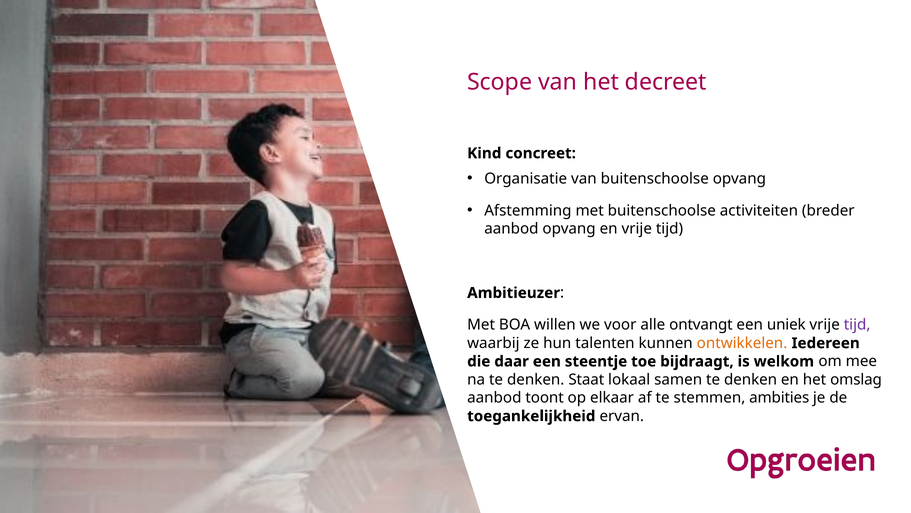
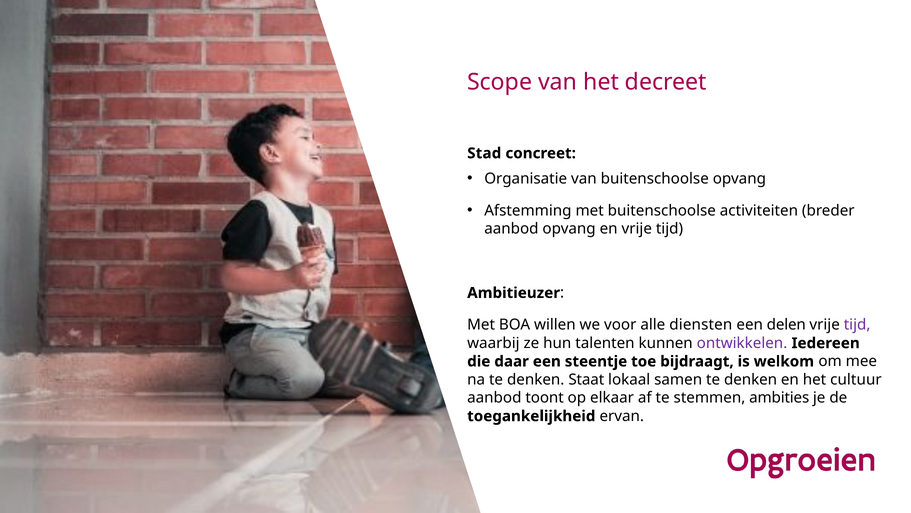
Kind: Kind -> Stad (484, 153)
ontvangt: ontvangt -> diensten (701, 325)
uniek: uniek -> delen (786, 325)
ontwikkelen colour: orange -> purple (742, 343)
omslag: omslag -> cultuur (856, 379)
